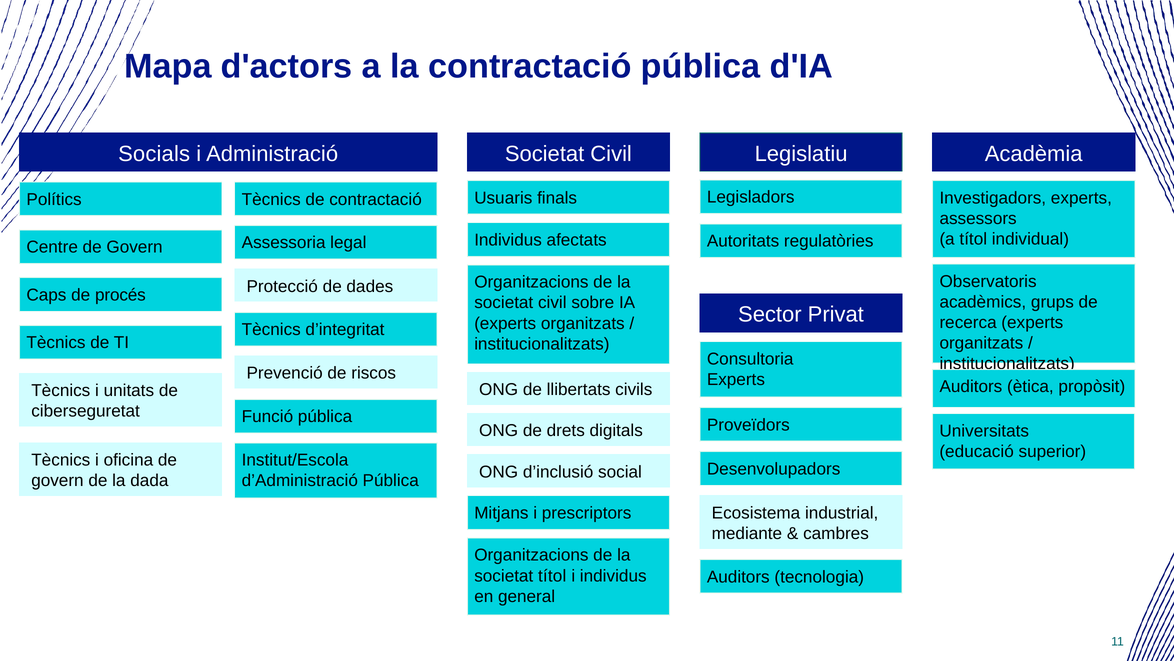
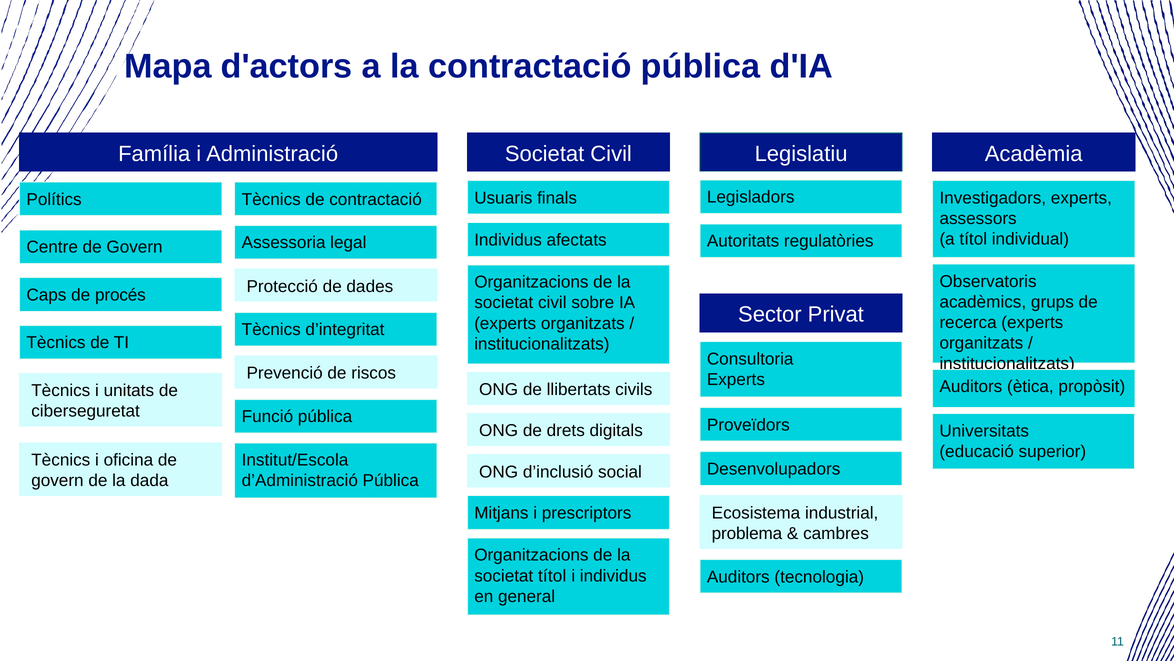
Socials: Socials -> Família (154, 154)
mediante: mediante -> problema (747, 533)
